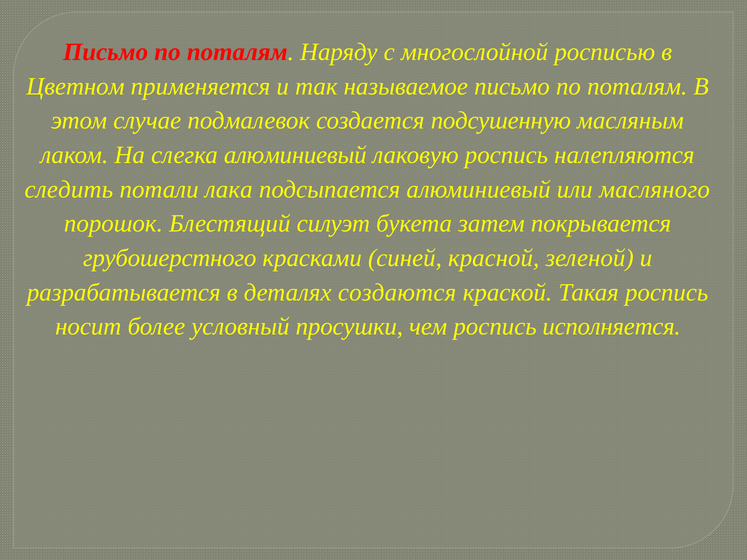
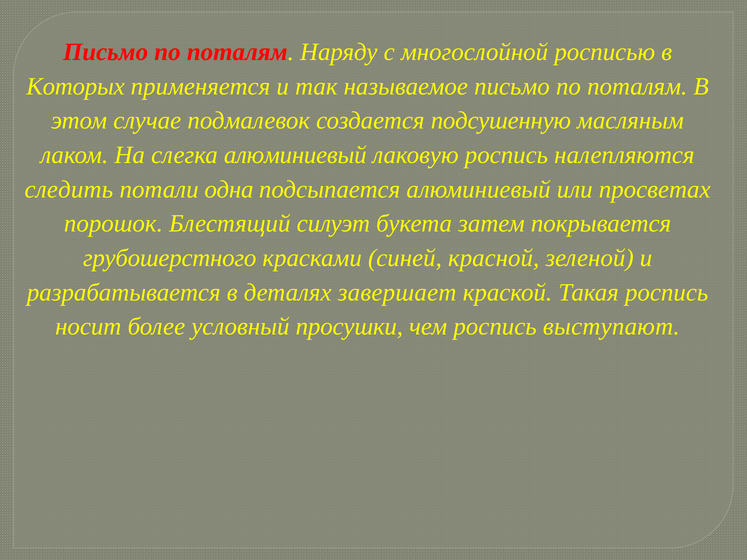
Цветном: Цветном -> Которых (76, 86)
лака: лака -> одна (229, 189)
масляного: масляного -> просветах (655, 189)
создаются: создаются -> завершает (397, 292)
исполняется: исполняется -> выступают (611, 327)
